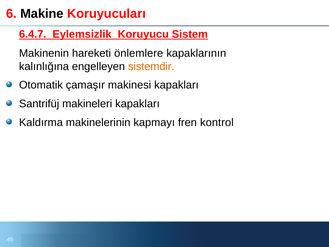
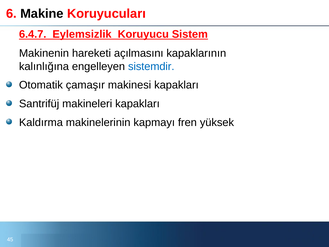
önlemlere: önlemlere -> açılmasını (139, 53)
sistemdir colour: orange -> blue (151, 66)
kontrol: kontrol -> yüksek (217, 122)
